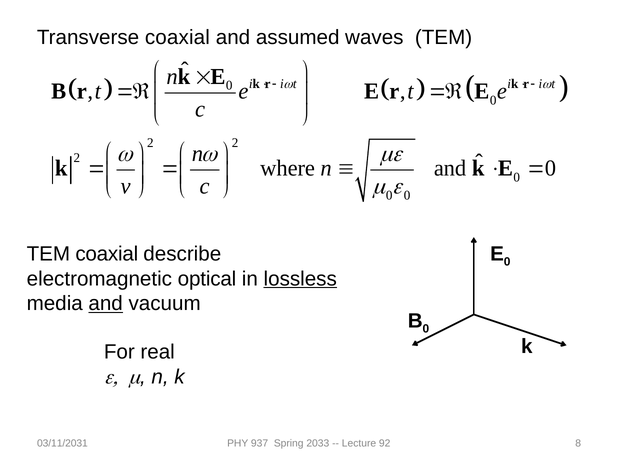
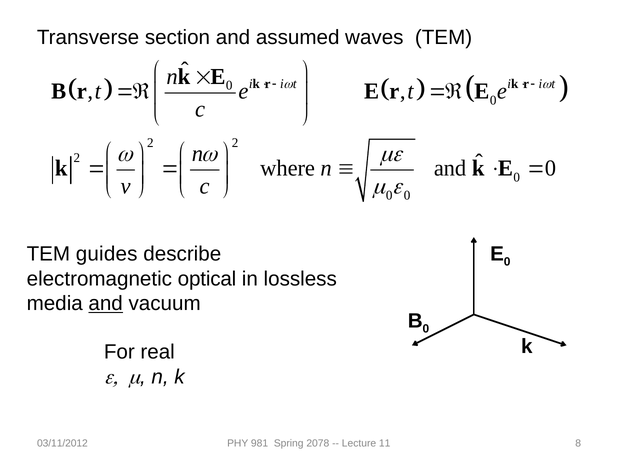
Transverse coaxial: coaxial -> section (177, 37)
TEM coaxial: coaxial -> guides (107, 254)
lossless underline: present -> none (300, 278)
03/11/2031: 03/11/2031 -> 03/11/2012 (62, 443)
937: 937 -> 981 (260, 443)
2033: 2033 -> 2078 (318, 443)
92: 92 -> 11 (385, 443)
